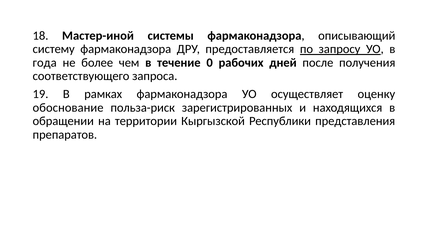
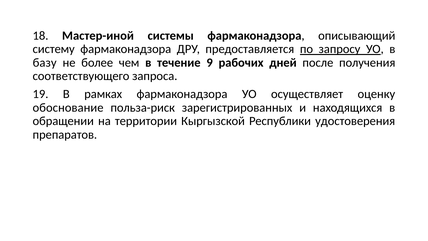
года: года -> базу (45, 63)
0: 0 -> 9 (210, 63)
представления: представления -> удостоверения (355, 121)
